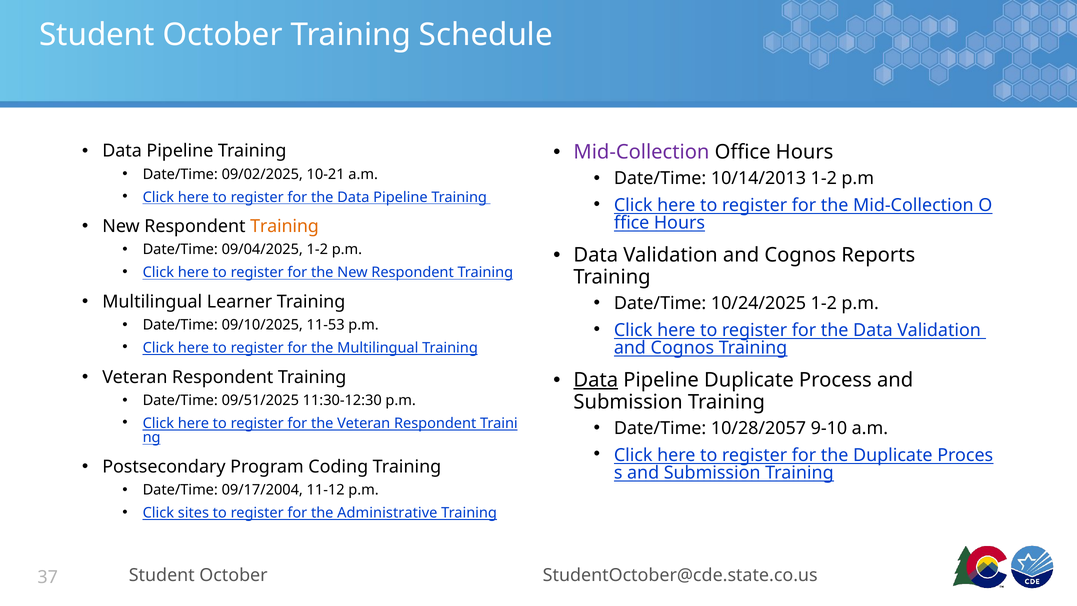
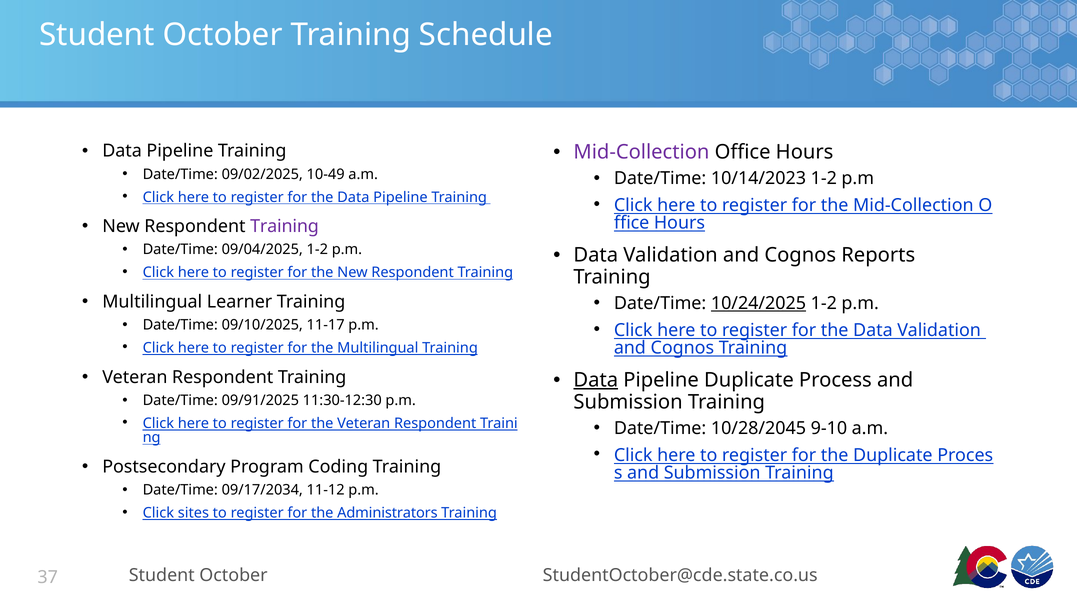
10-21: 10-21 -> 10-49 (326, 174)
10/14/2013: 10/14/2013 -> 10/14/2023 (758, 178)
Training colour: orange -> purple (285, 226)
10/24/2025 underline: none -> present (758, 303)
11-53: 11-53 -> 11-17 (326, 325)
09/51/2025: 09/51/2025 -> 09/91/2025 (260, 400)
10/28/2057: 10/28/2057 -> 10/28/2045 (758, 428)
09/17/2004: 09/17/2004 -> 09/17/2034 (262, 490)
Administrative: Administrative -> Administrators (387, 513)
